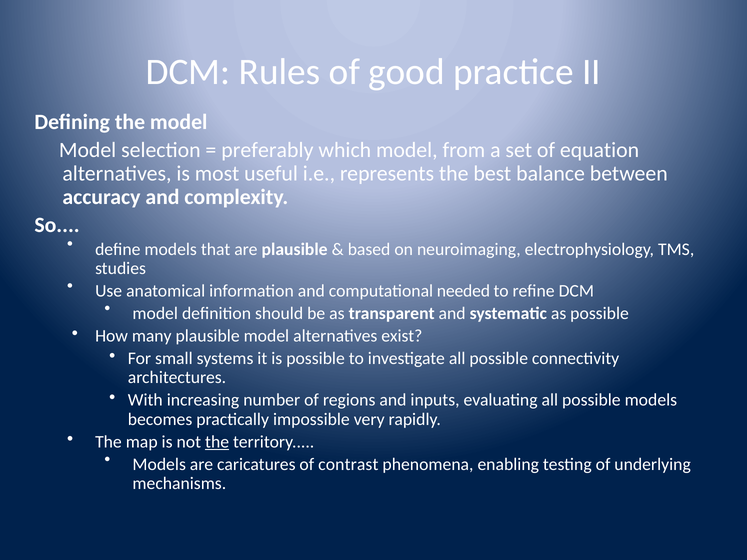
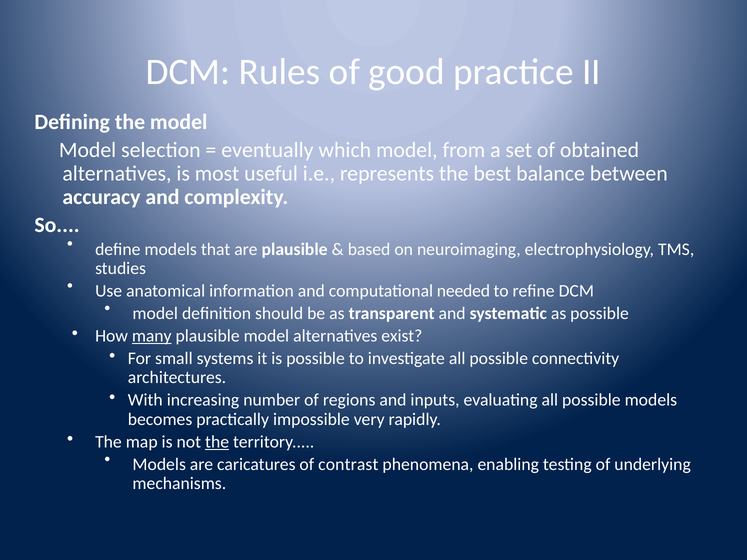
preferably: preferably -> eventually (267, 150)
equation: equation -> obtained (600, 150)
many underline: none -> present (152, 336)
